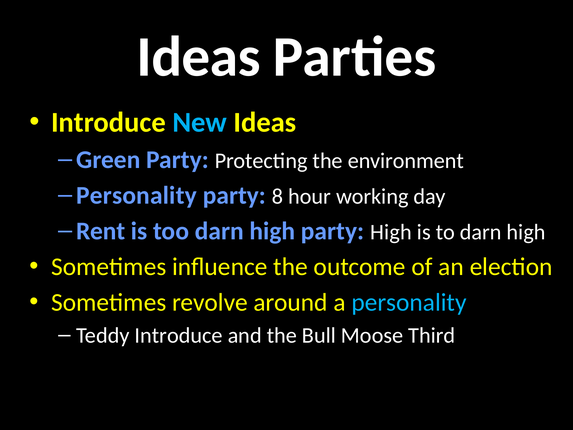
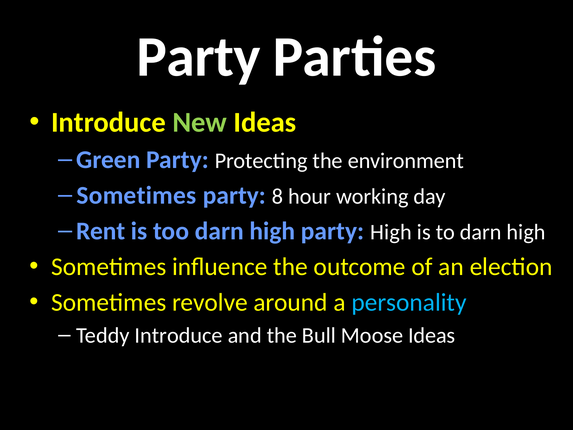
Ideas: Ideas -> Party (199, 57)
New colour: light blue -> light green (200, 122)
Personality: Personality -> Sometimes (136, 195)
Moose Third: Third -> Ideas (432, 335)
